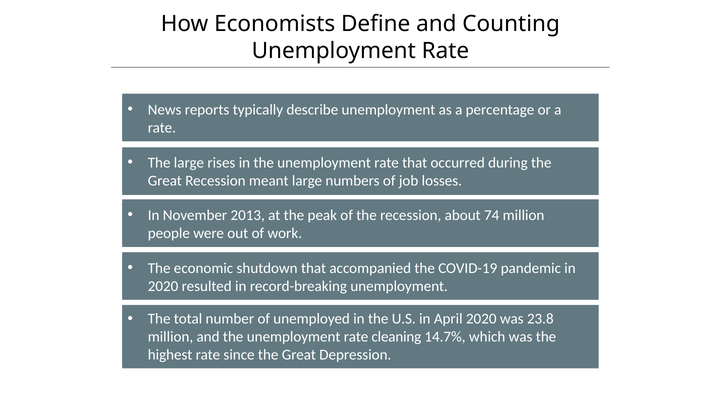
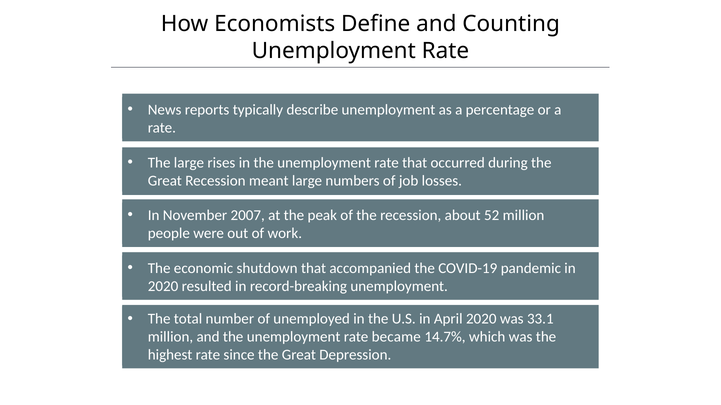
2013: 2013 -> 2007 (248, 216)
74: 74 -> 52 (492, 216)
23.8: 23.8 -> 33.1 (540, 319)
cleaning: cleaning -> became (396, 337)
